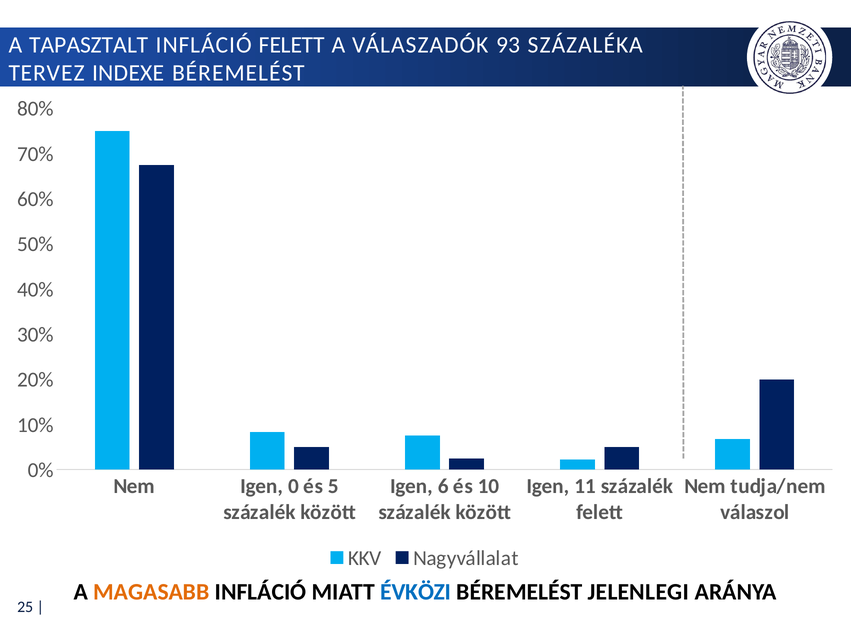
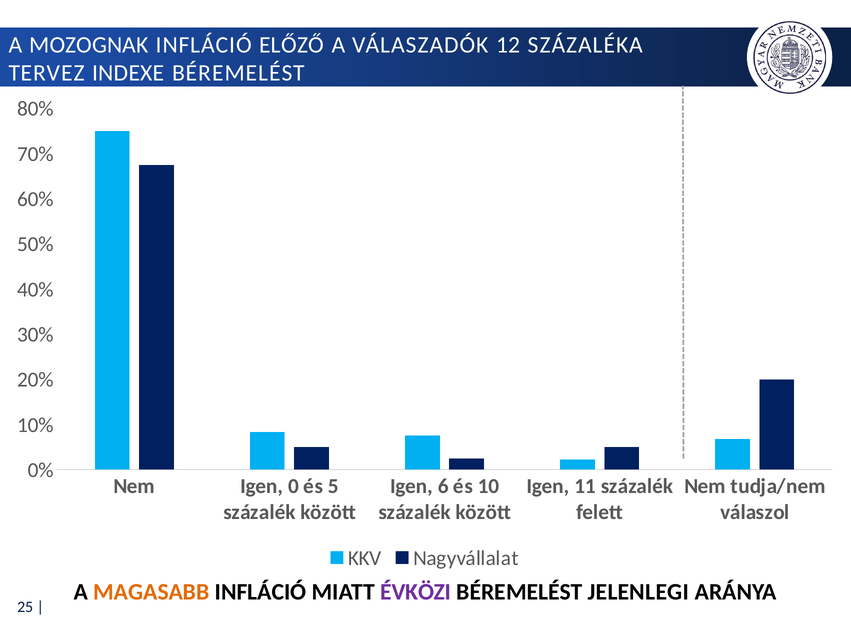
TAPASZTALT: TAPASZTALT -> MOZOGNAK (89, 45)
INFLÁCIÓ FELETT: FELETT -> ELŐZŐ (292, 45)
93: 93 -> 12 (508, 45)
ÉVKÖZI colour: blue -> purple (416, 592)
